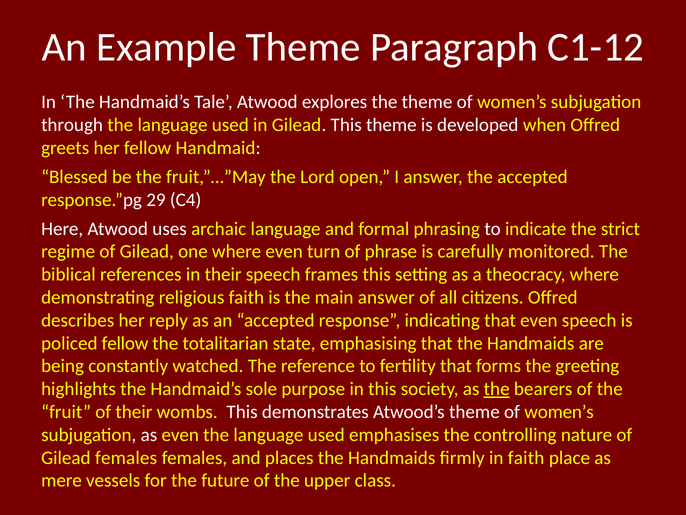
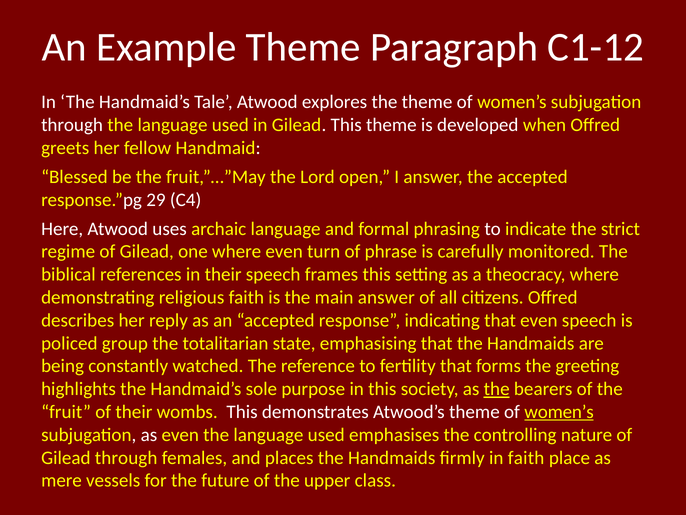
policed fellow: fellow -> group (125, 343)
women’s underline: none -> present (559, 412)
Gilead females: females -> through (126, 457)
